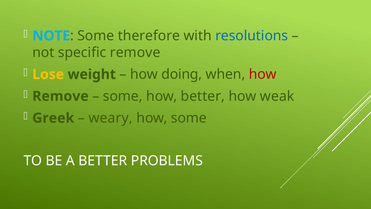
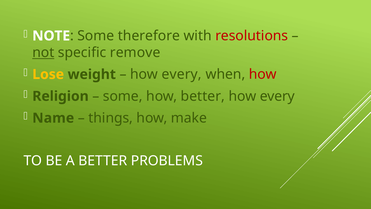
NOTE colour: light blue -> white (51, 36)
resolutions colour: blue -> red (252, 36)
not underline: none -> present (43, 52)
doing: doing -> every (182, 74)
Remove: Remove -> Religion (61, 96)
weak: weak -> every (277, 96)
Greek: Greek -> Name (53, 118)
weary: weary -> things (111, 118)
how some: some -> make (189, 118)
